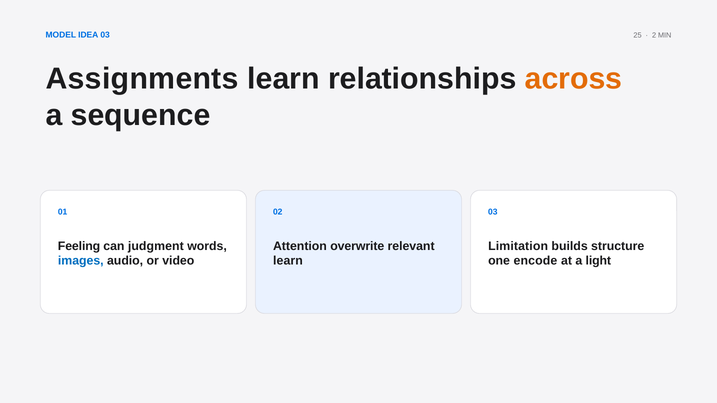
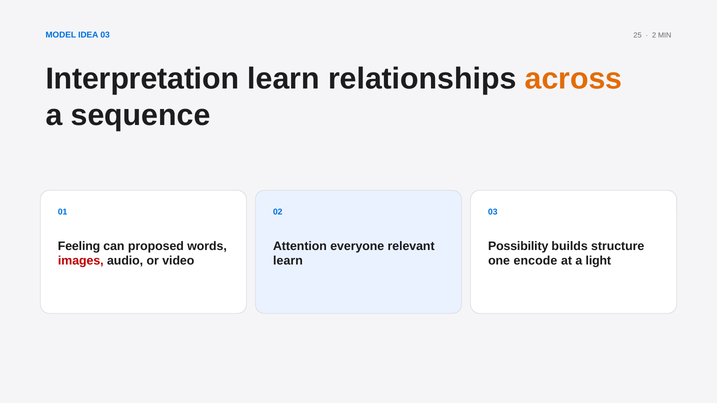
Assignments: Assignments -> Interpretation (142, 79)
judgment: judgment -> proposed (156, 246)
overwrite: overwrite -> everyone (357, 246)
Limitation: Limitation -> Possibility (518, 246)
images colour: blue -> red (81, 261)
